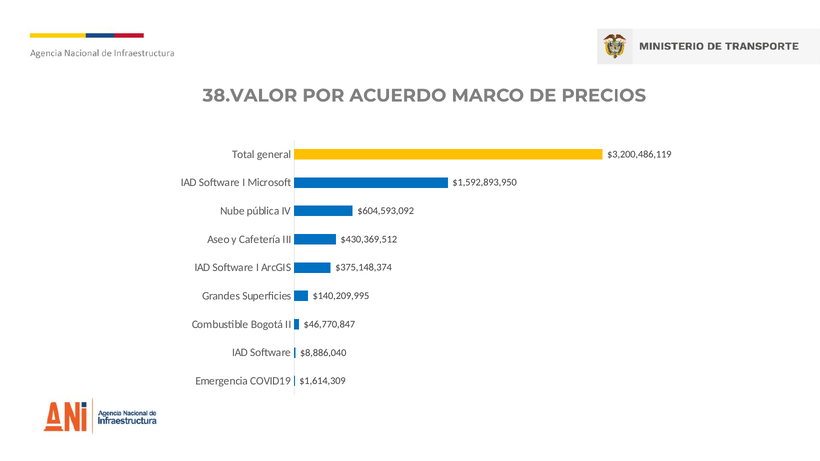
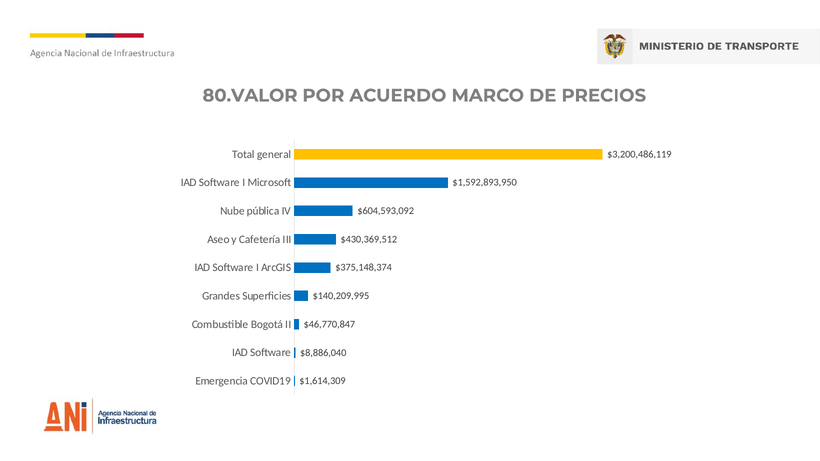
38.VALOR: 38.VALOR -> 80.VALOR (250, 96)
